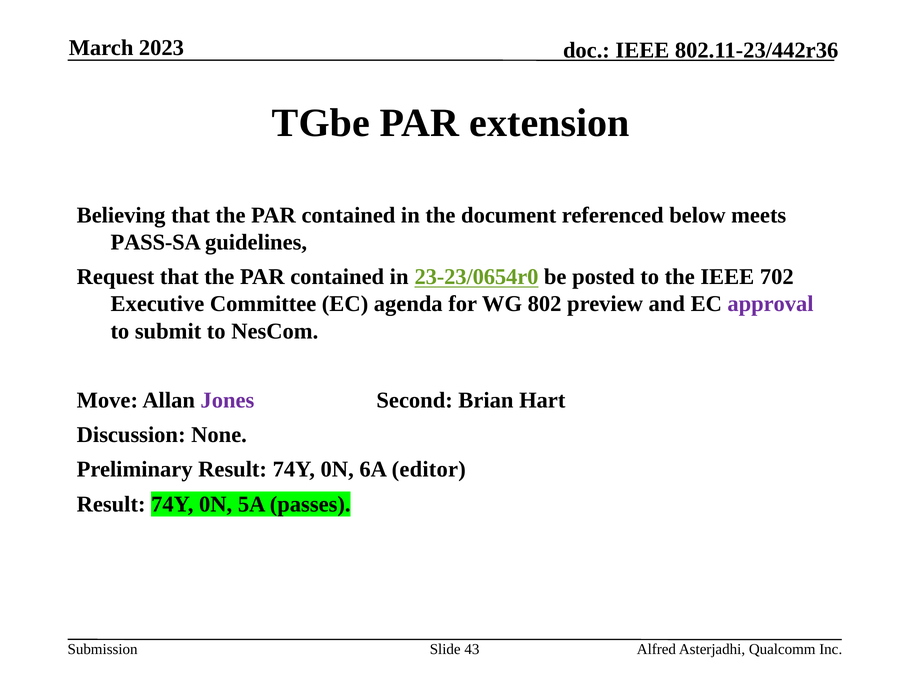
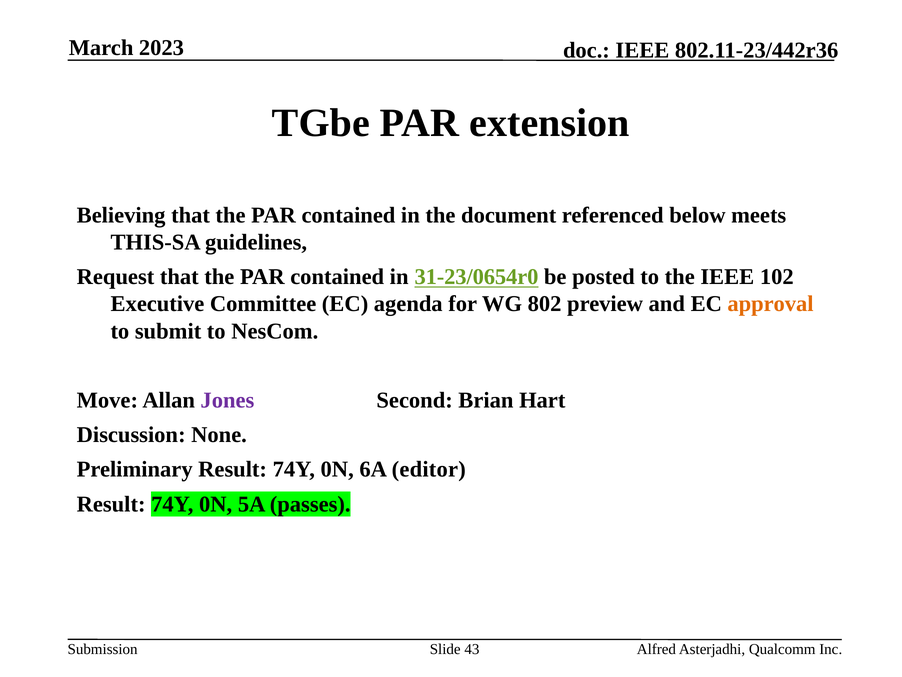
PASS-SA: PASS-SA -> THIS-SA (156, 242)
23-23/0654r0: 23-23/0654r0 -> 31-23/0654r0 (476, 277)
702: 702 -> 102 (777, 277)
approval colour: purple -> orange (770, 304)
